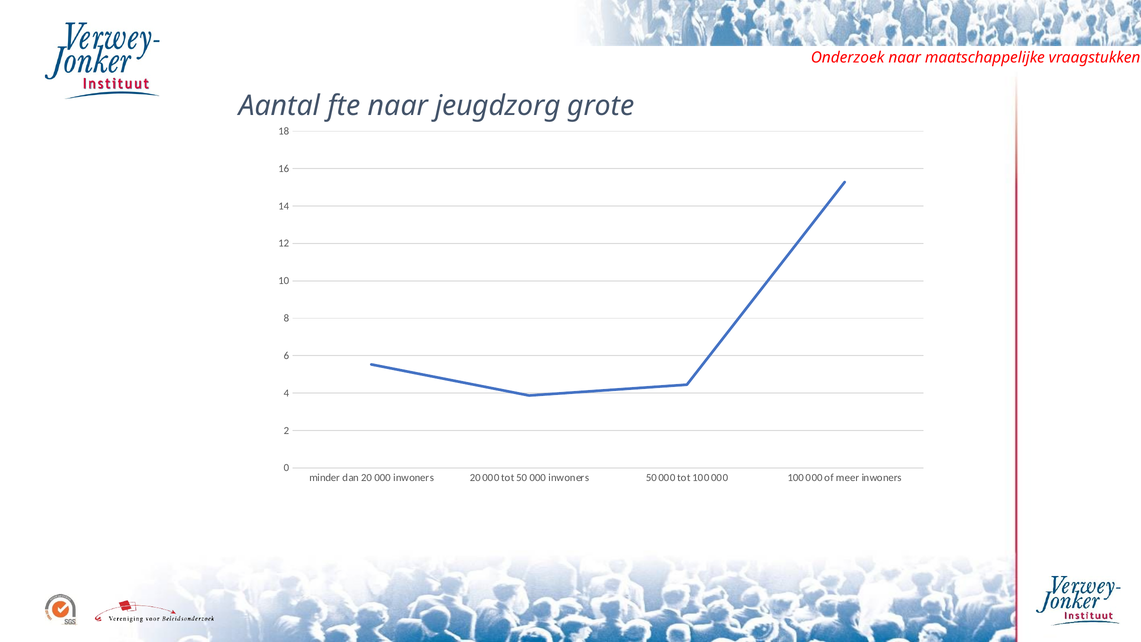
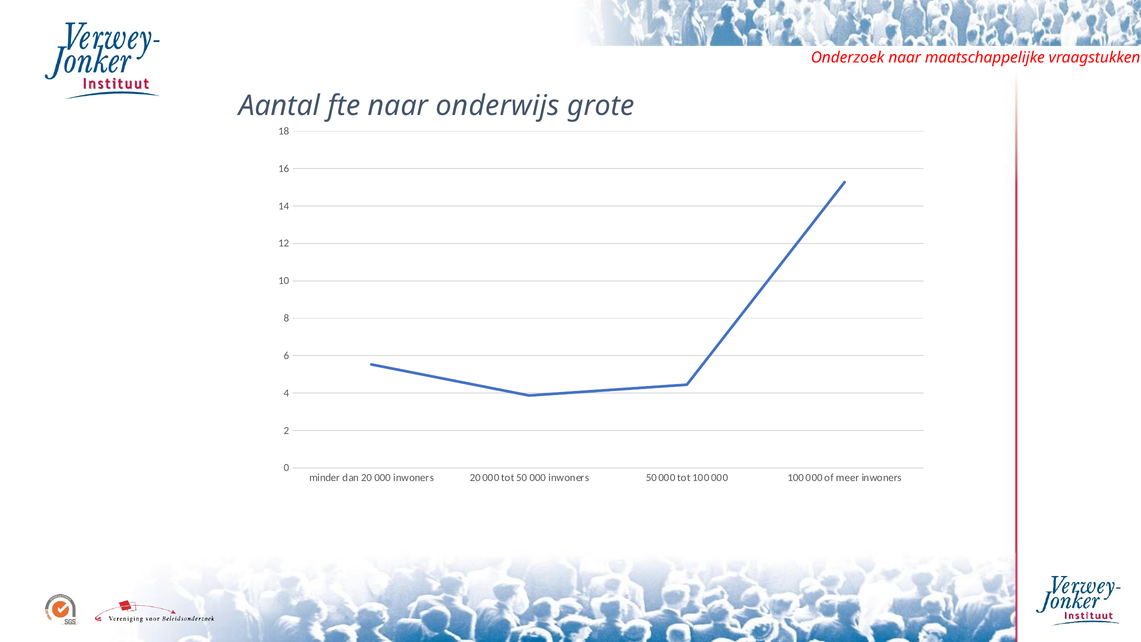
jeugdzorg: jeugdzorg -> onderwijs (498, 106)
